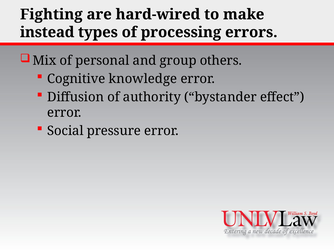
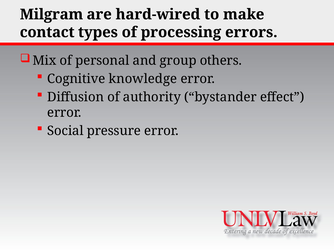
Fighting: Fighting -> Milgram (51, 14)
instead: instead -> contact (47, 32)
